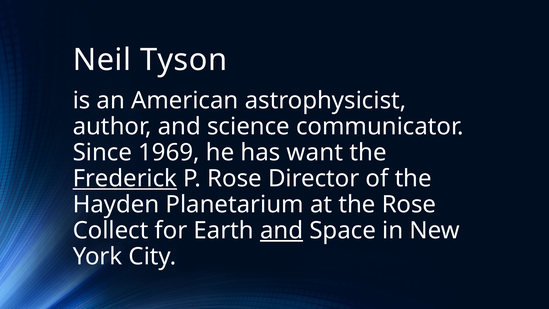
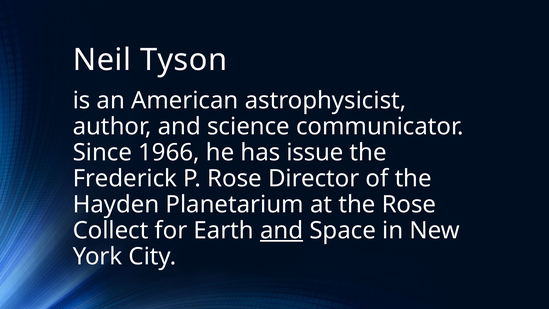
1969: 1969 -> 1966 (169, 153)
want: want -> issue (315, 153)
Frederick underline: present -> none (125, 179)
